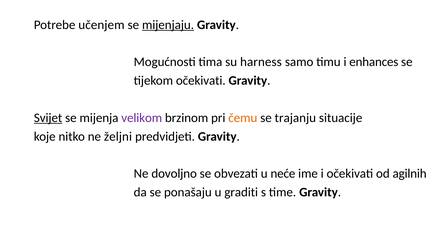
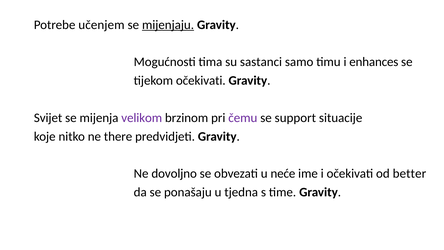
harness: harness -> sastanci (261, 62)
Svijet underline: present -> none (48, 118)
čemu colour: orange -> purple (243, 118)
trajanju: trajanju -> support (295, 118)
željni: željni -> there (118, 136)
agilnih: agilnih -> better (409, 173)
graditi: graditi -> tjedna (241, 192)
